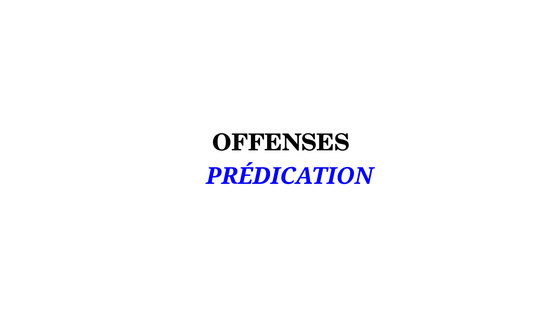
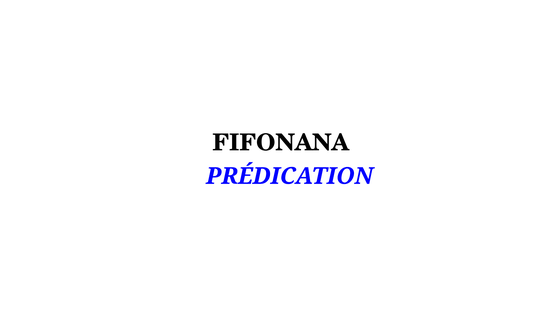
OFFENSES: OFFENSES -> FIFONANA (281, 143)
